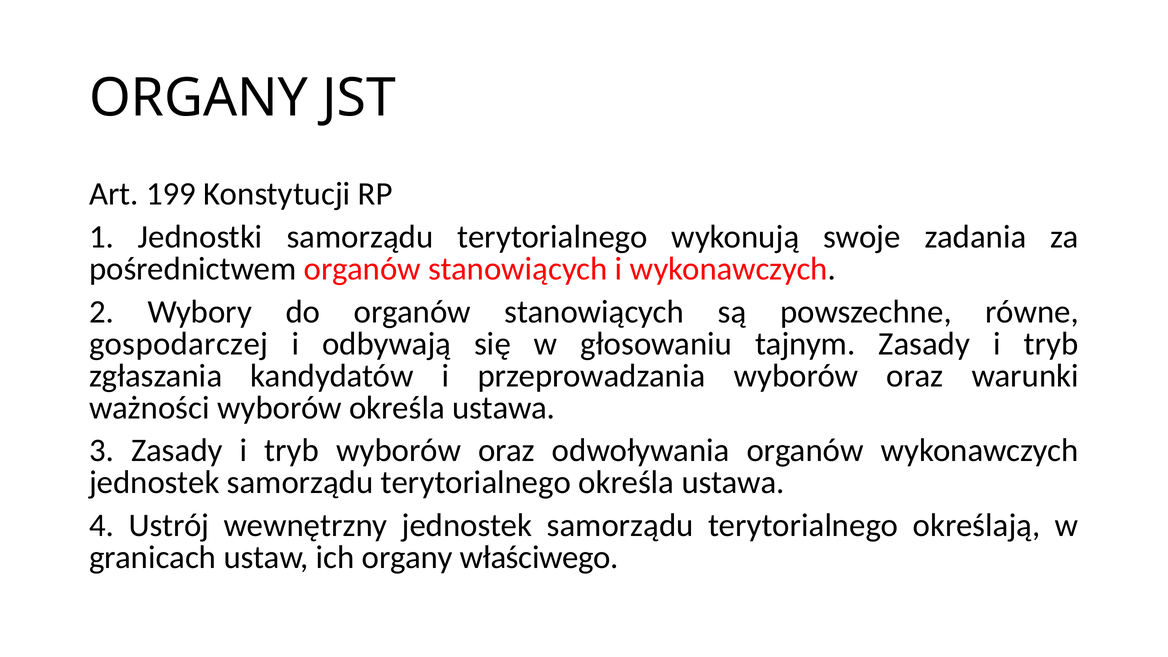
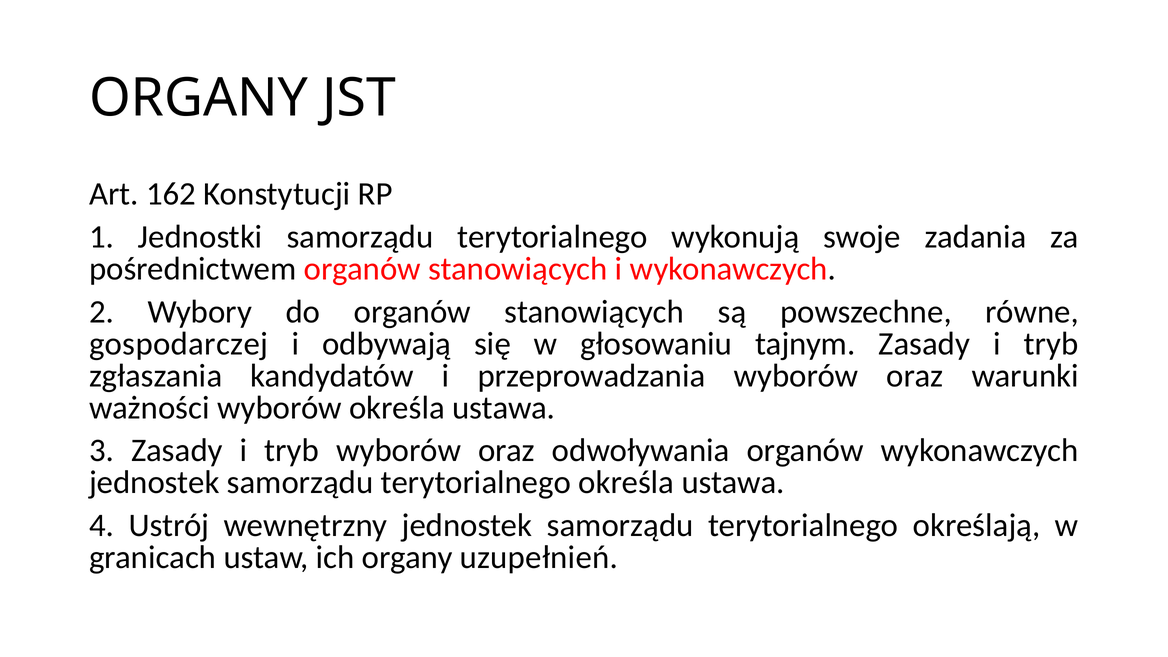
199: 199 -> 162 (171, 194)
właściwego: właściwego -> uzupełnień (539, 557)
